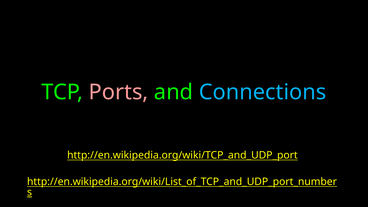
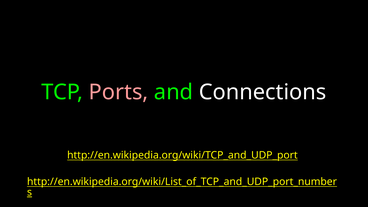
Connections colour: light blue -> white (263, 92)
